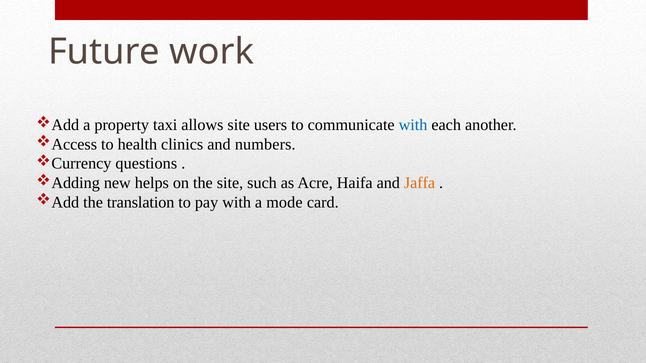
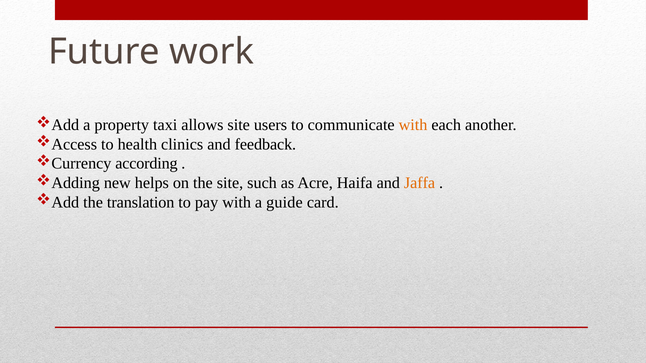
with colour: blue -> orange (413, 125)
numbers: numbers -> feedback (265, 144)
questions: questions -> according (146, 164)
mode: mode -> guide (284, 202)
